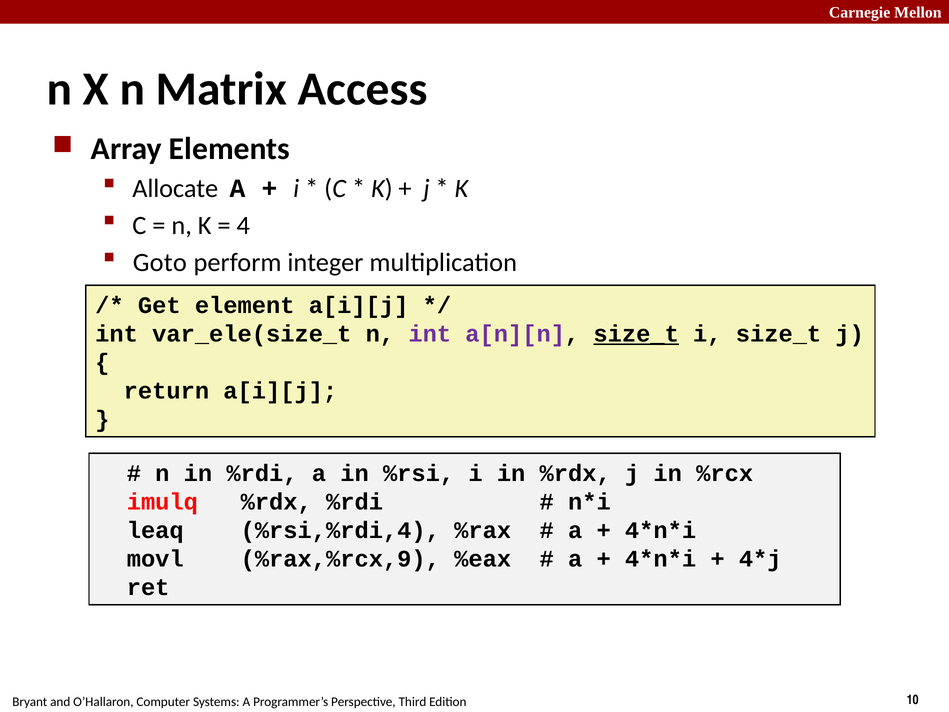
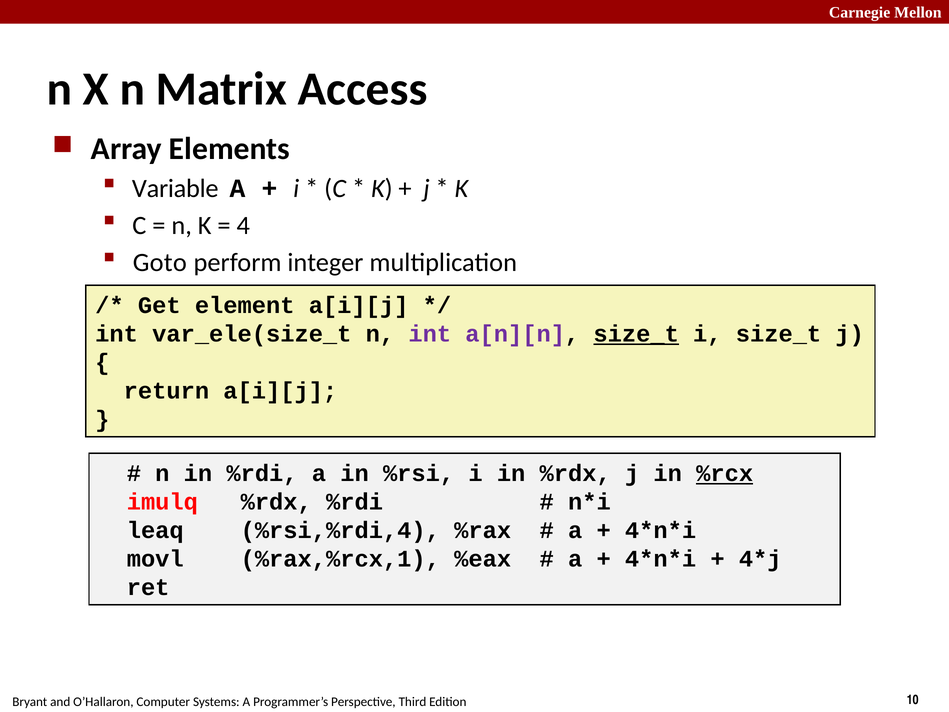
Allocate: Allocate -> Variable (175, 189)
%rcx underline: none -> present (725, 473)
%rax,%rcx,9: %rax,%rcx,9 -> %rax,%rcx,1 (340, 559)
